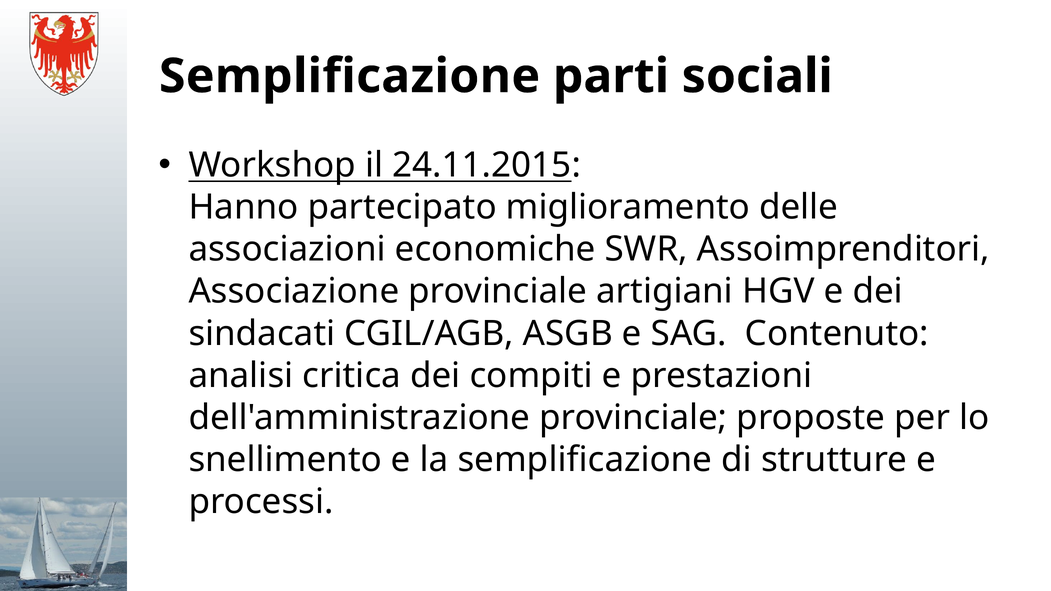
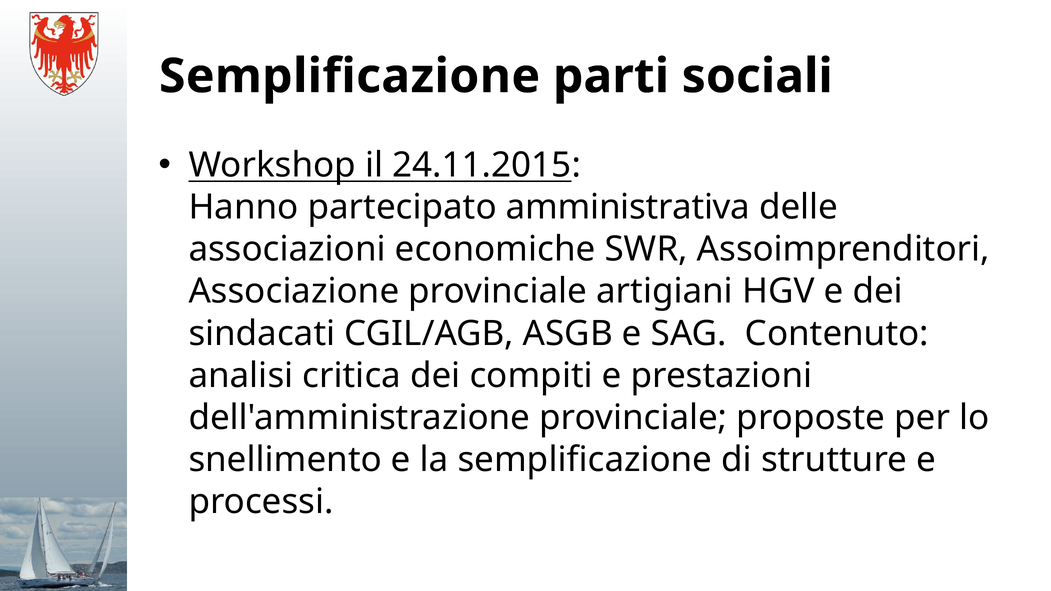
miglioramento: miglioramento -> amministrativa (628, 207)
